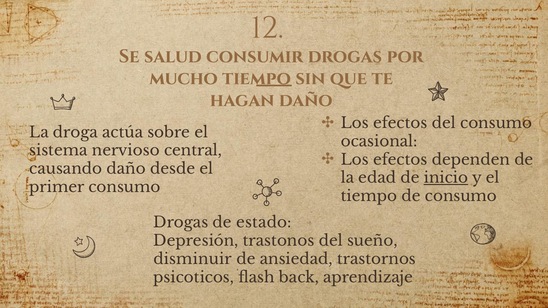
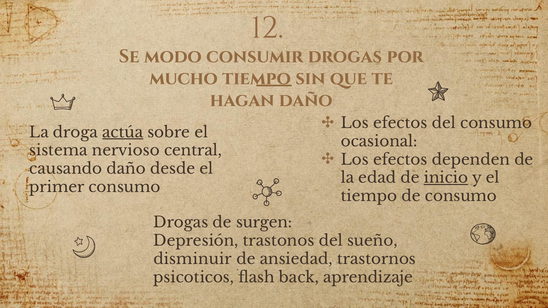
salud: salud -> modo (173, 56)
actúa underline: none -> present (123, 132)
estado: estado -> surgen (264, 223)
